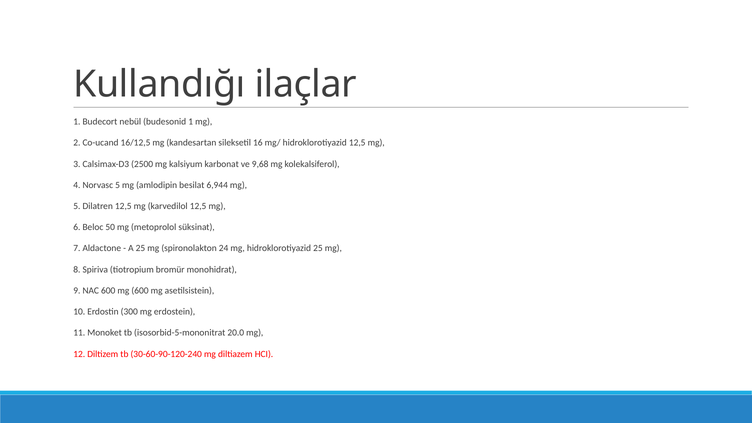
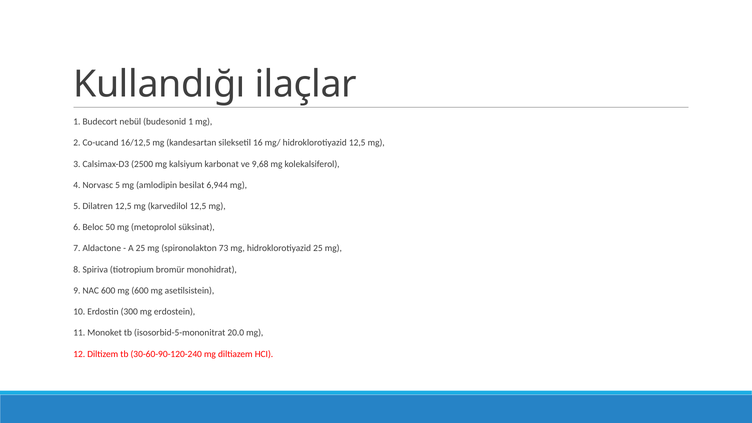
24: 24 -> 73 (224, 248)
